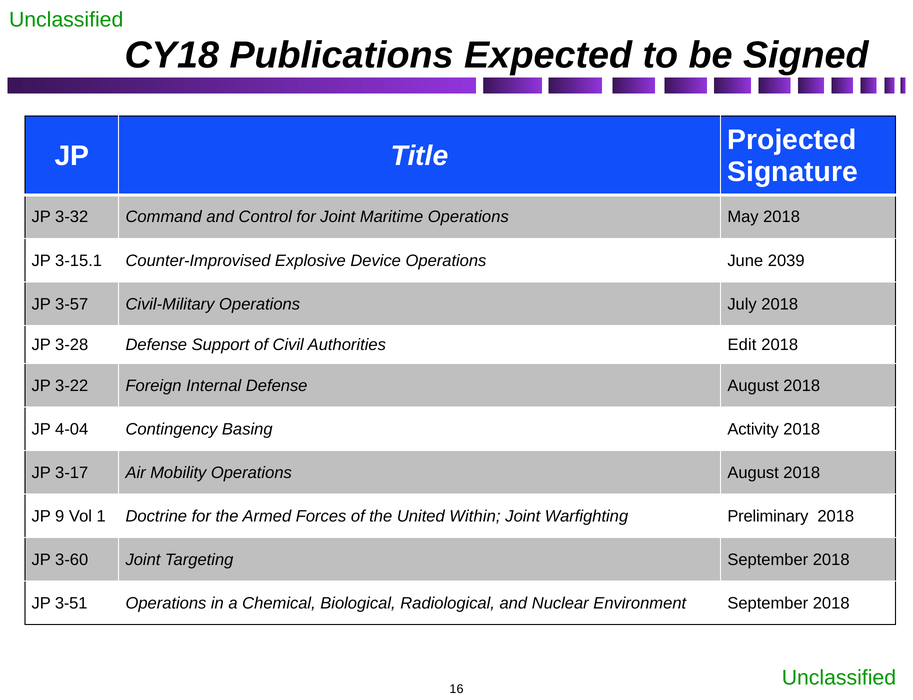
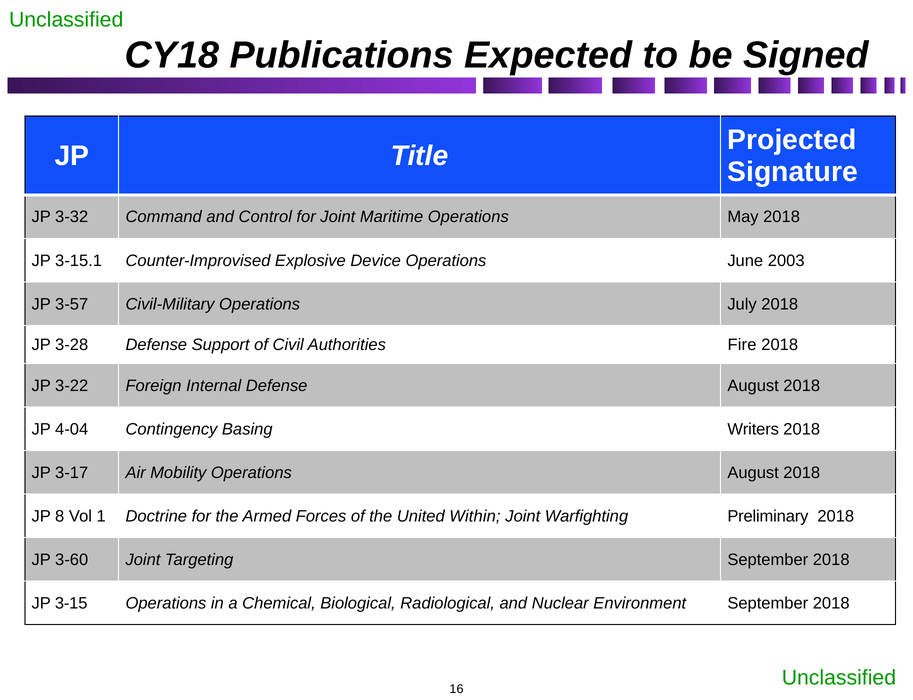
2039: 2039 -> 2003 (786, 261)
Edit: Edit -> Fire (742, 345)
Activity: Activity -> Writers (753, 429)
9: 9 -> 8 (60, 517)
3-51: 3-51 -> 3-15 (71, 604)
